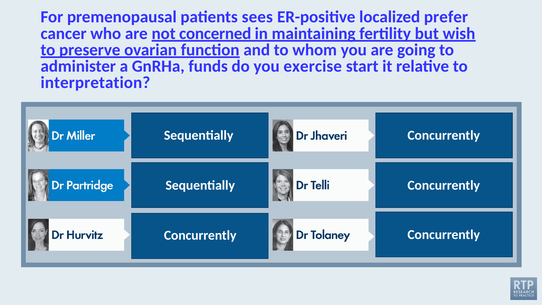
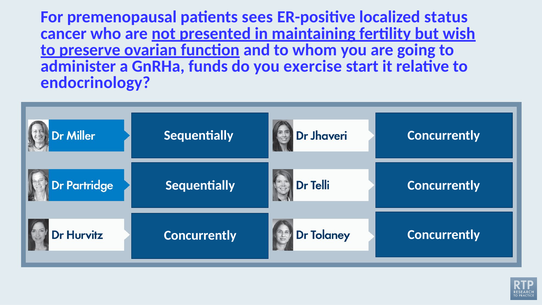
prefer: prefer -> status (446, 17)
concerned: concerned -> presented (215, 33)
interpretation: interpretation -> endocrinology (95, 83)
